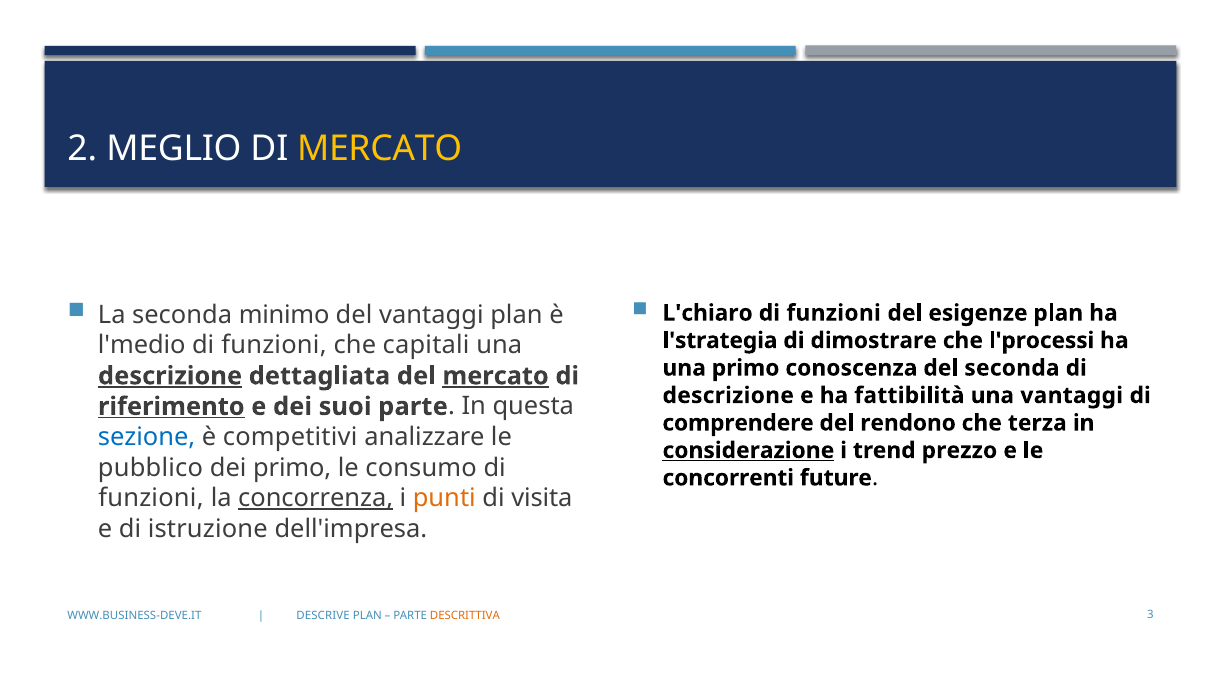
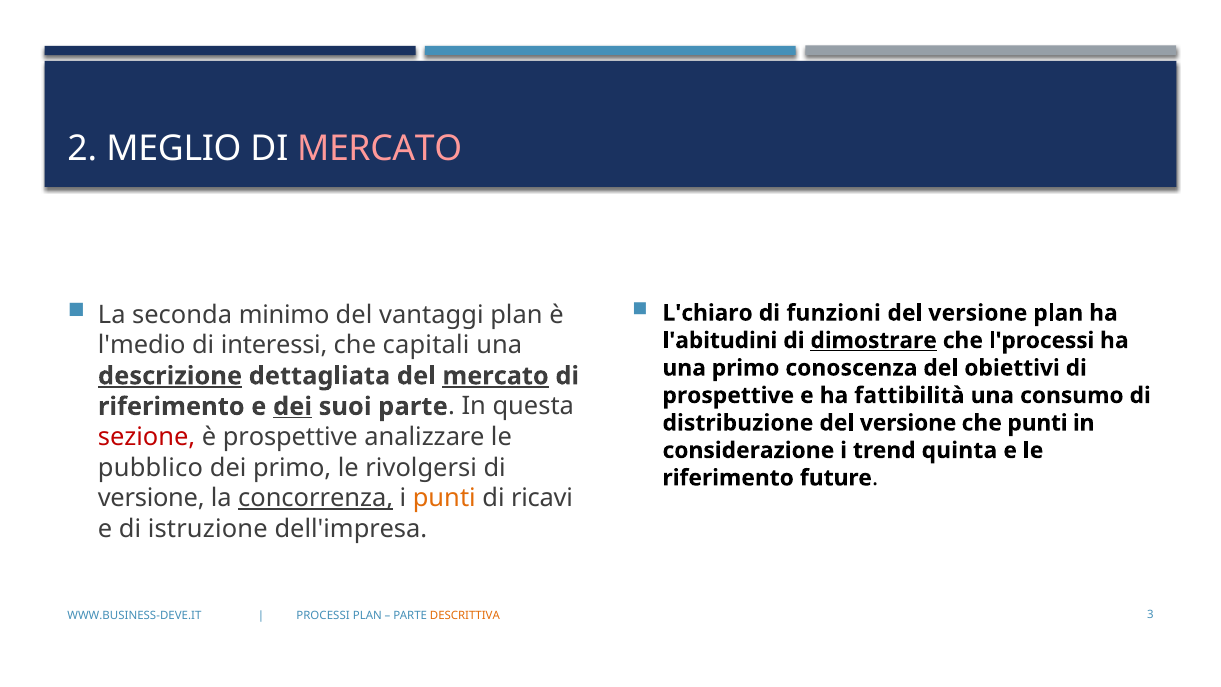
MERCATO colour: yellow -> pink (380, 149)
esigenze: esigenze -> versione (978, 313)
l'strategia: l'strategia -> l'abitudini (720, 340)
dimostrare underline: none -> present (874, 340)
funzioni: funzioni -> interessi (274, 345)
del seconda: seconda -> obiettivi (1012, 368)
descrizione: descrizione -> prospettive (728, 395)
una vantaggi: vantaggi -> consumo (1072, 395)
riferimento underline: present -> none (171, 406)
dei underline: none -> present (293, 406)
comprendere: comprendere -> distribuzione (738, 423)
rendono: rendono -> versione (908, 423)
che terza: terza -> punti (1037, 423)
sezione colour: blue -> red (147, 437)
è competitivi: competitivi -> prospettive (290, 437)
considerazione underline: present -> none (748, 450)
prezzo: prezzo -> quinta (959, 450)
consumo: consumo -> rivolgersi (421, 468)
concorrenti: concorrenti -> riferimento (728, 478)
funzioni: funzioni -> versione (151, 498)
visita: visita -> ricavi (542, 498)
DESCRIVE: DESCRIVE -> PROCESSI (323, 615)
